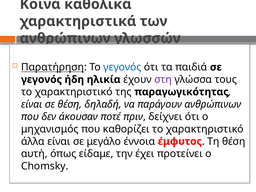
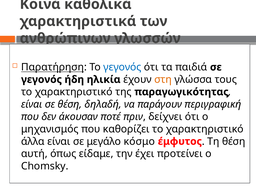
στη colour: purple -> orange (163, 80)
παράγουν ανθρώπινων: ανθρώπινων -> περιγραφική (213, 104)
έννοια: έννοια -> κόσμο (139, 141)
